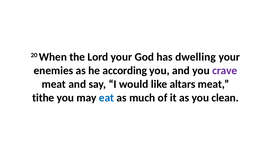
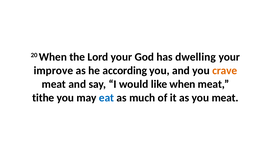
enemies: enemies -> improve (53, 70)
crave colour: purple -> orange (225, 70)
like altars: altars -> when (183, 84)
you clean: clean -> meat (225, 97)
